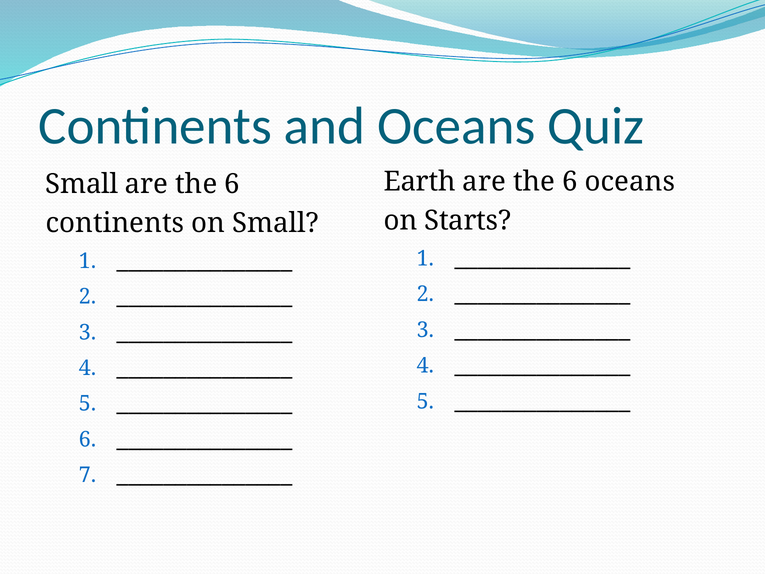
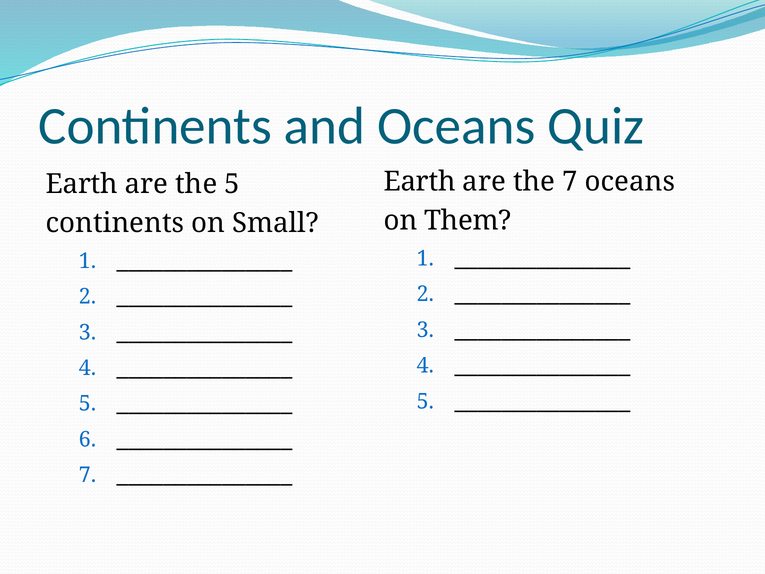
6: 6 -> 7 (570, 182)
Small: Small -> Earth (82, 184)
6: 6 -> 5 (232, 184)
Starts: Starts -> Them (468, 220)
